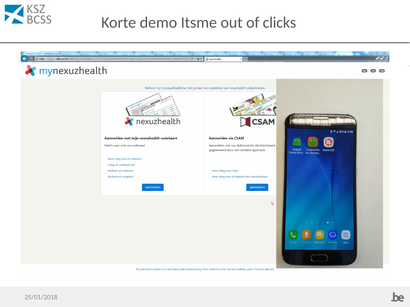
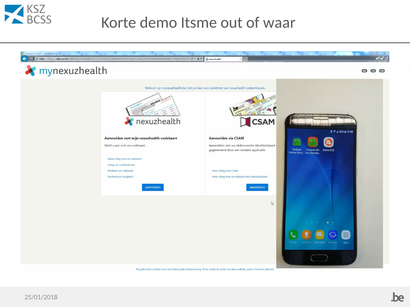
clicks: clicks -> waar (279, 23)
